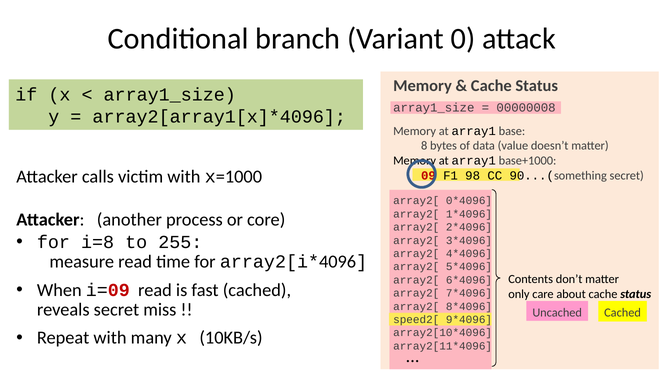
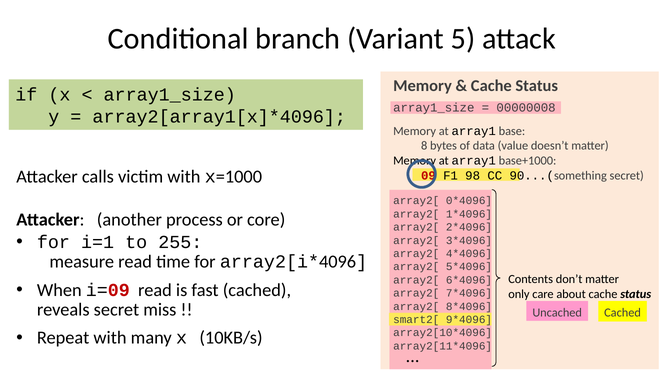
0: 0 -> 5 (463, 39)
i=8: i=8 -> i=1 (98, 242)
speed2[: speed2[ -> smart2[ (416, 320)
